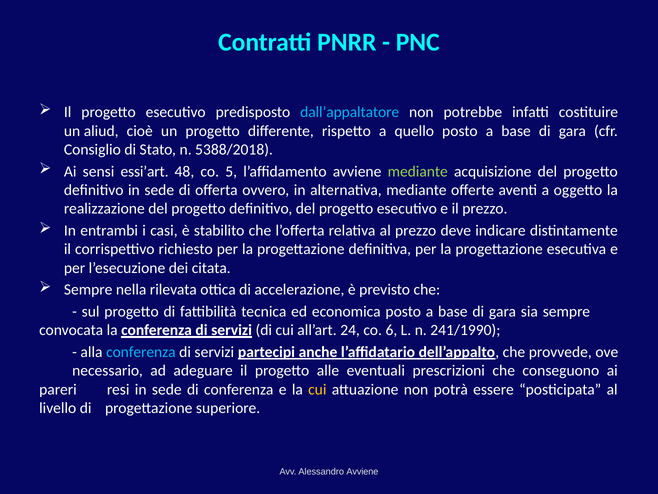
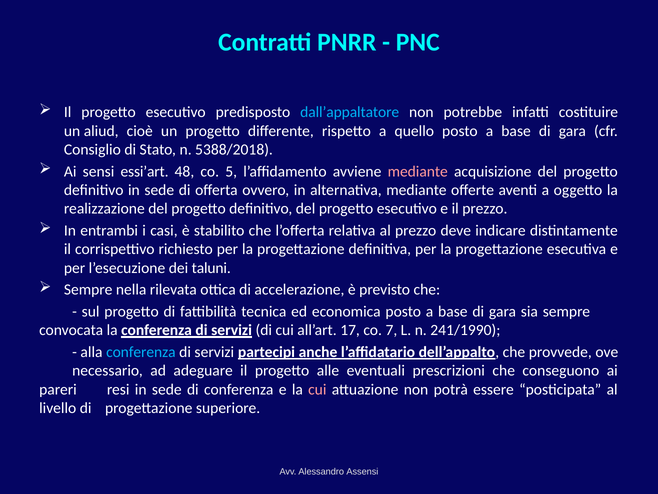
mediante colour: light green -> pink (418, 171)
citata: citata -> taluni (211, 268)
24: 24 -> 17 (350, 330)
6: 6 -> 7 (391, 330)
cui colour: yellow -> pink (317, 389)
Alessandro Avviene: Avviene -> Assensi (362, 471)
